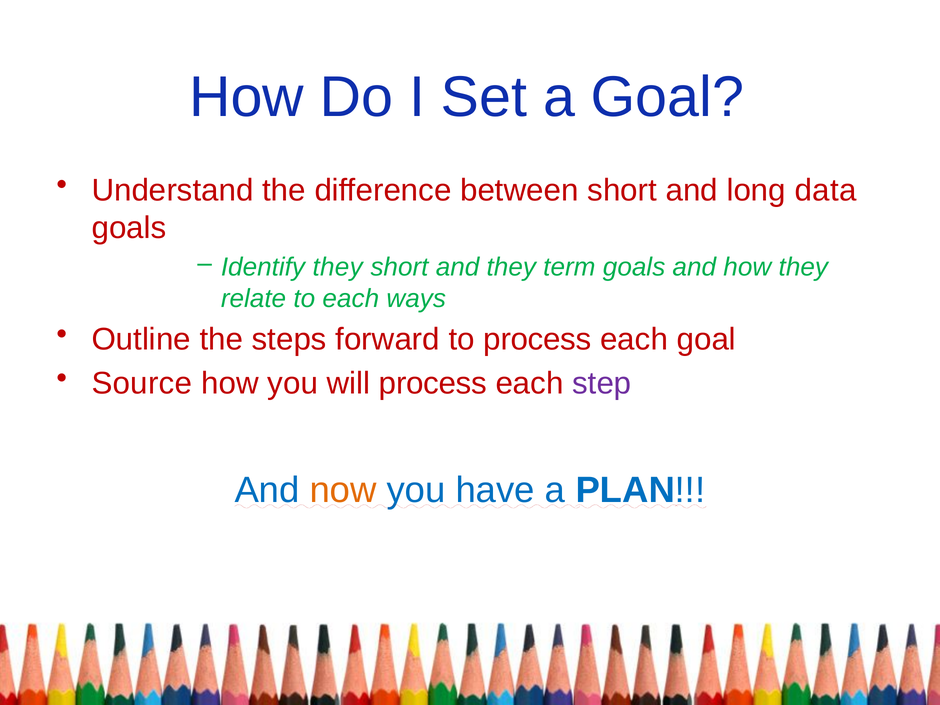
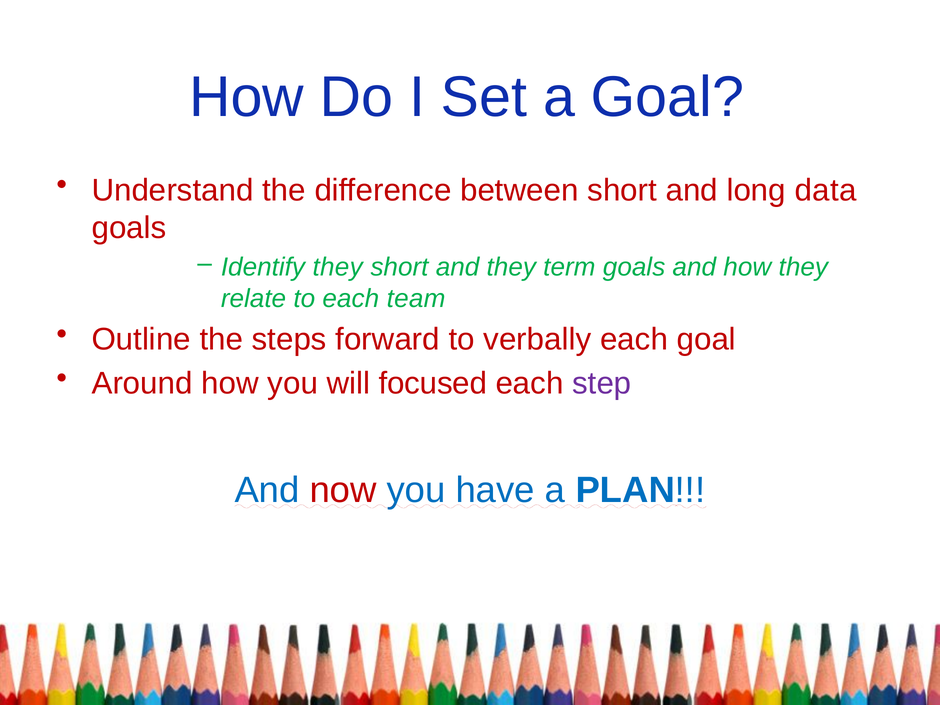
ways: ways -> team (416, 298)
to process: process -> verbally (537, 340)
Source: Source -> Around (142, 383)
will process: process -> focused (433, 383)
now colour: orange -> red (343, 490)
